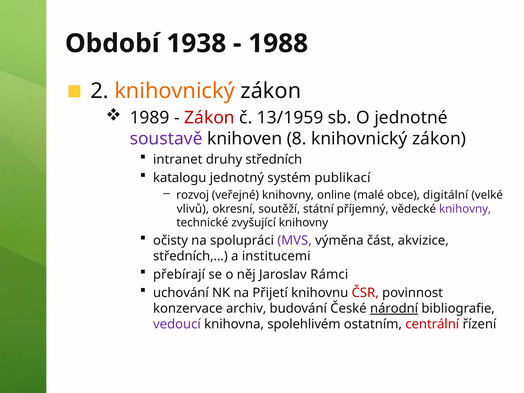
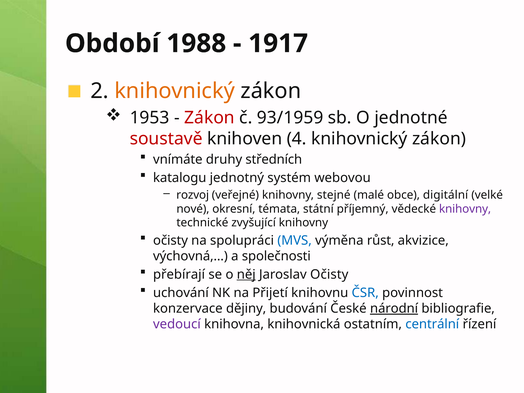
1938: 1938 -> 1988 (196, 43)
1988: 1988 -> 1917 (278, 43)
1989: 1989 -> 1953 (150, 118)
13/1959: 13/1959 -> 93/1959 (290, 118)
soustavě colour: purple -> red (166, 139)
8: 8 -> 4 (297, 139)
intranet: intranet -> vnímáte (178, 159)
publikací: publikací -> webovou (343, 178)
online: online -> stejné (334, 195)
vlivů: vlivů -> nové (193, 209)
soutěží: soutěží -> témata (279, 209)
MVS colour: purple -> blue (295, 240)
část: část -> růst (381, 240)
středních,…: středních,… -> výchovná,… (190, 256)
institucemi: institucemi -> společnosti (276, 256)
něj underline: none -> present (246, 274)
Jaroslav Rámci: Rámci -> Očisty (329, 274)
ČSR colour: red -> blue (365, 293)
archiv: archiv -> dějiny (246, 308)
spolehlivém: spolehlivém -> knihovnická (304, 324)
centrální colour: red -> blue (432, 324)
